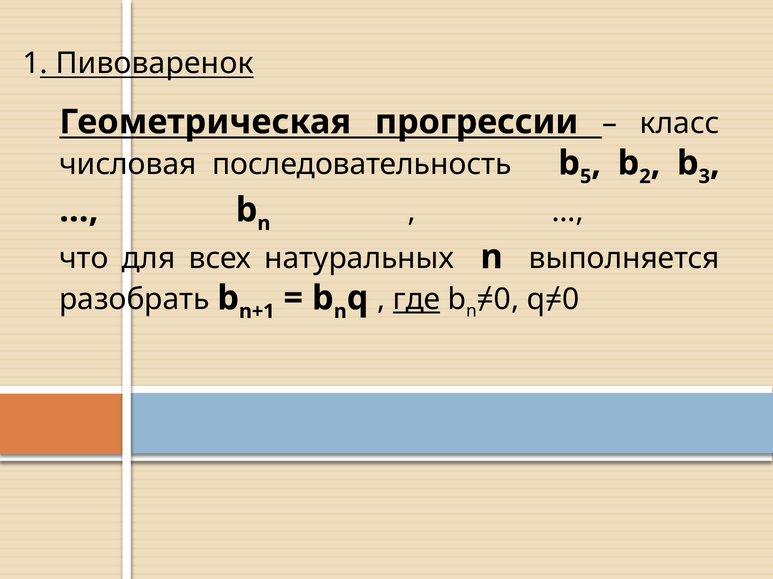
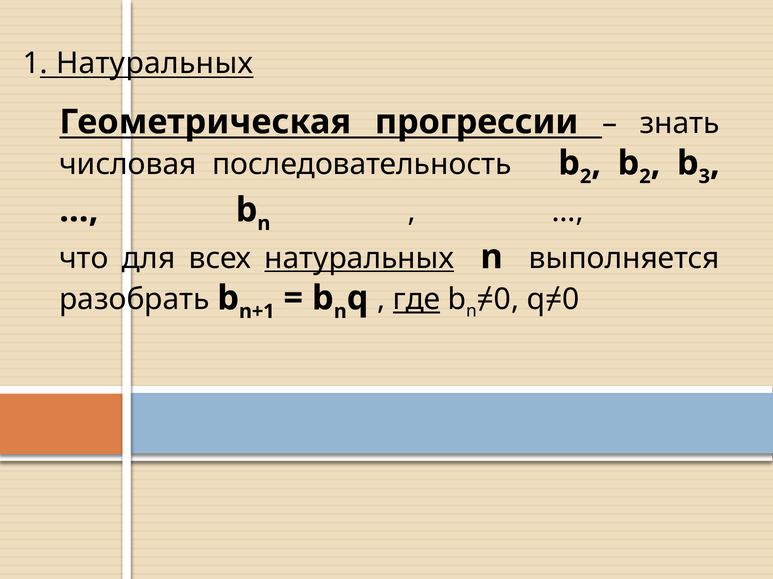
1 Пивоваренок: Пивоваренок -> Натуральных (155, 64)
класс: класс -> знать (680, 124)
5: 5 -> 2 (586, 177)
натуральных underline: none -> present (359, 259)
